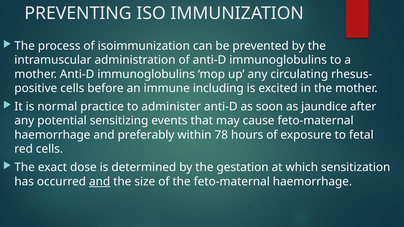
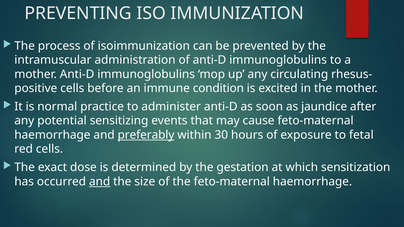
including: including -> condition (218, 88)
preferably underline: none -> present (146, 135)
78: 78 -> 30 (221, 135)
